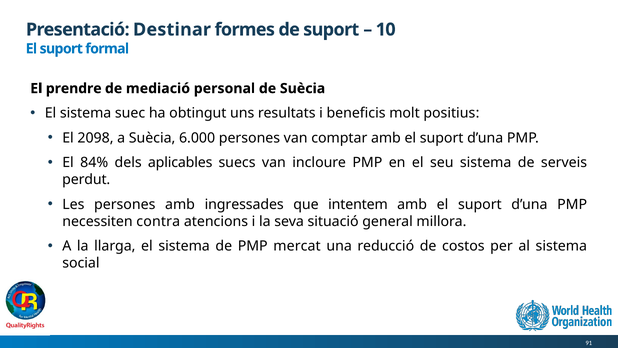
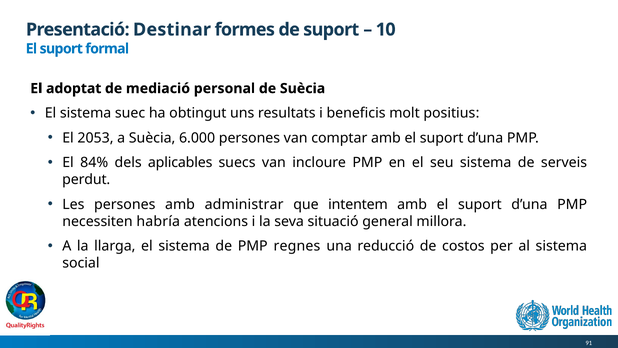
prendre: prendre -> adoptat (74, 88)
2098: 2098 -> 2053 (95, 138)
ingressades: ingressades -> administrar (244, 204)
contra: contra -> habría (158, 221)
mercat: mercat -> regnes (297, 246)
